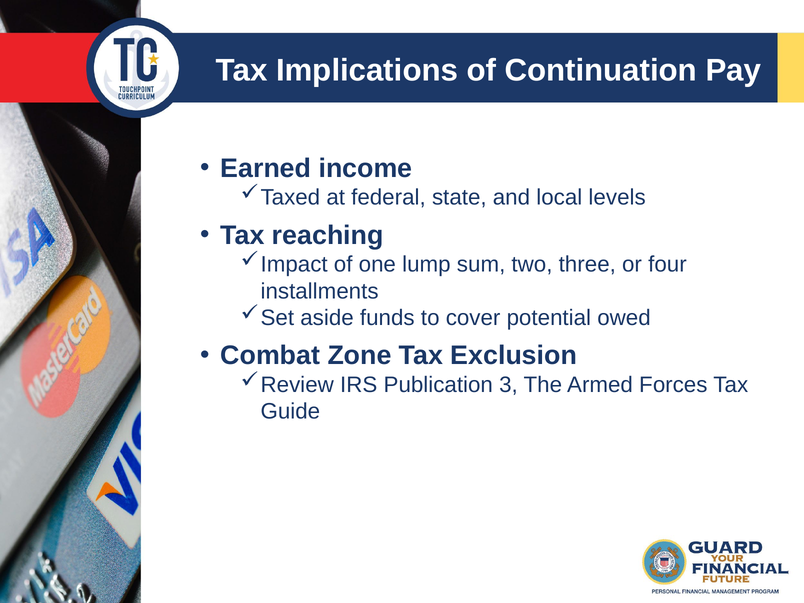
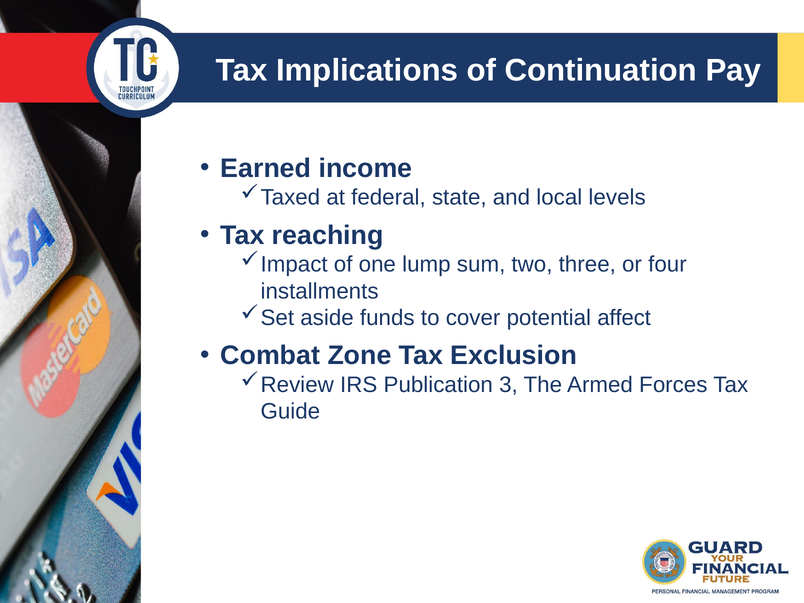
owed: owed -> affect (624, 318)
